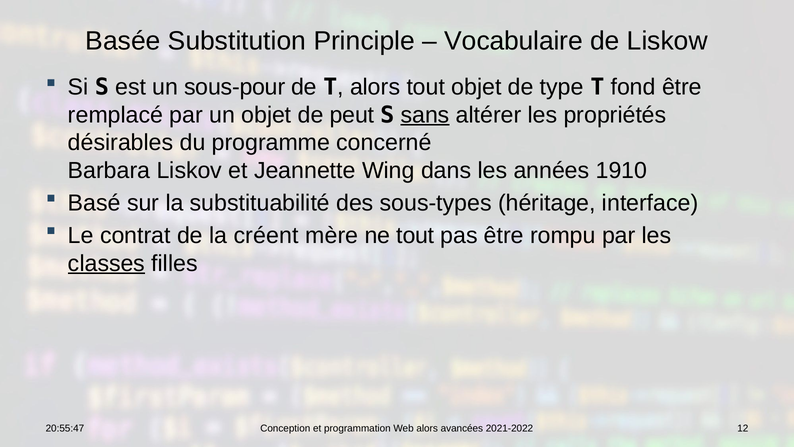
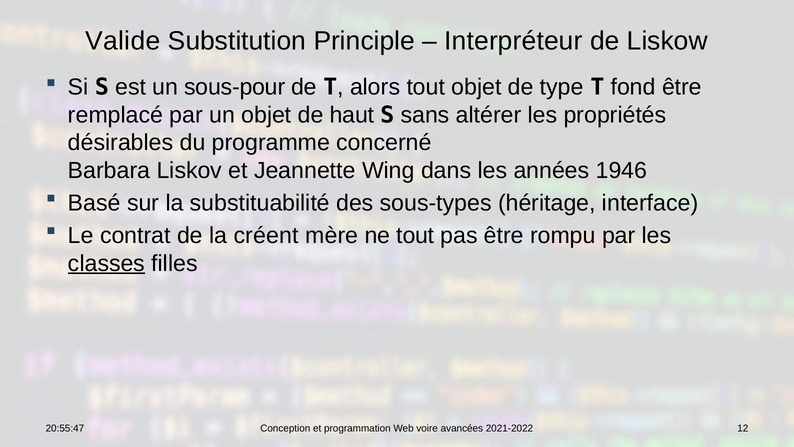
Basée: Basée -> Valide (123, 41)
Vocabulaire: Vocabulaire -> Interpréteur (514, 41)
peut: peut -> haut (352, 115)
sans underline: present -> none (425, 115)
1910: 1910 -> 1946 (622, 170)
Web alors: alors -> voire (427, 428)
